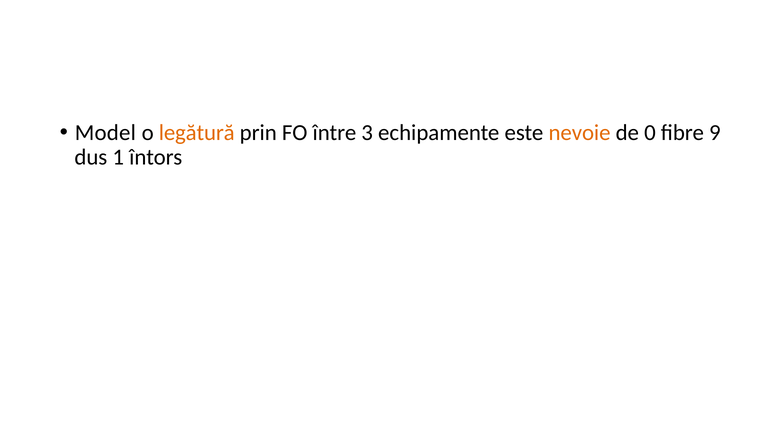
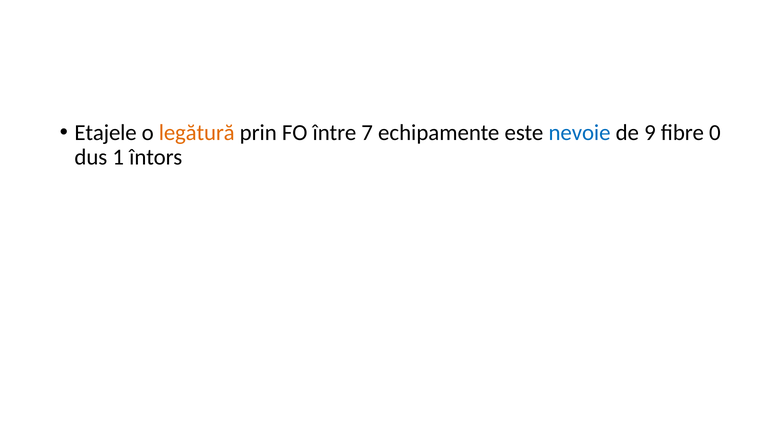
Model: Model -> Etajele (106, 133)
3: 3 -> 7 (367, 133)
nevoie colour: orange -> blue (580, 133)
0: 0 -> 9 (650, 133)
9: 9 -> 0 (715, 133)
